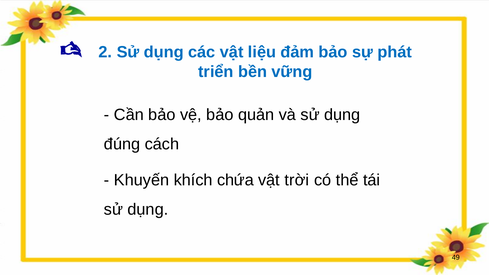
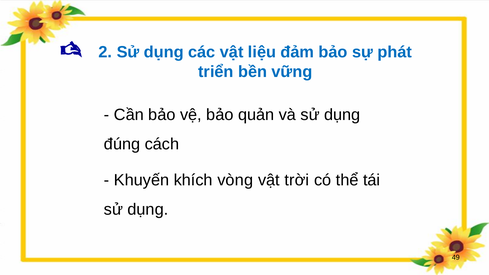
chứa: chứa -> vòng (235, 180)
